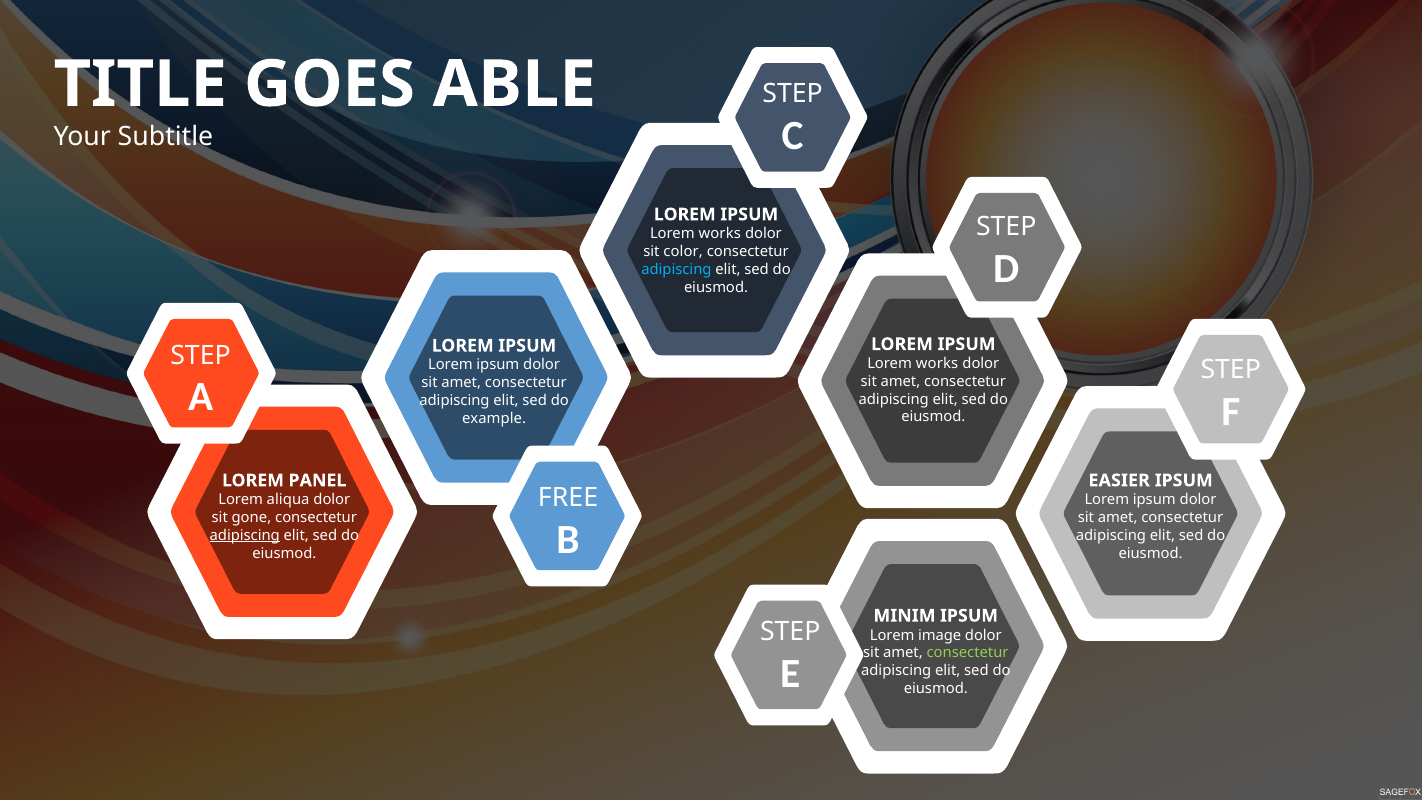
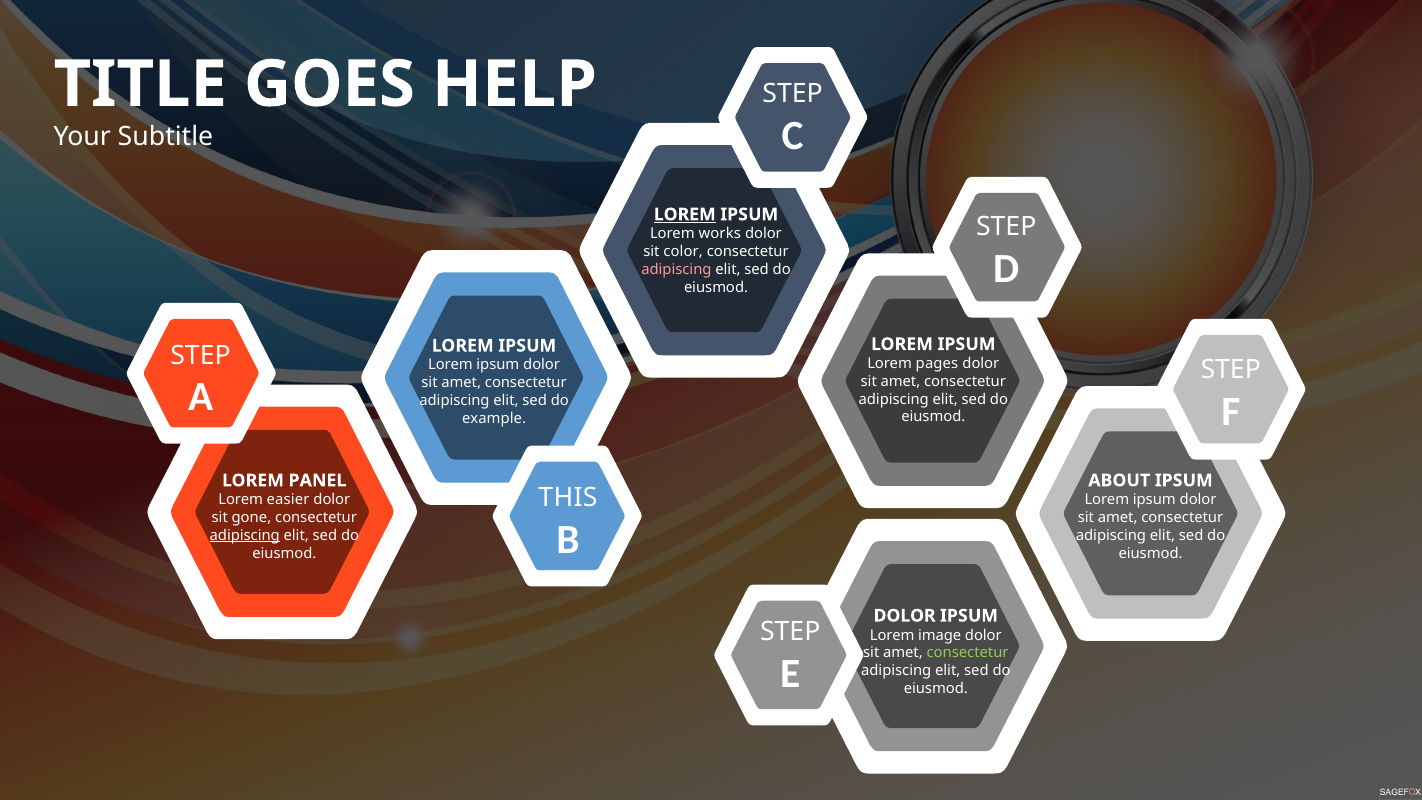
ABLE: ABLE -> HELP (514, 84)
LOREM underline: none -> present (685, 214)
adipiscing colour: light blue -> pink (676, 269)
works: works -> pages (937, 364)
EASIER: EASIER -> ABOUT (1119, 480)
FREE: FREE -> THIS (568, 497)
aliqua: aliqua -> easier (288, 500)
MINIM: MINIM -> DOLOR (905, 616)
